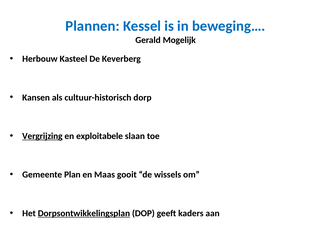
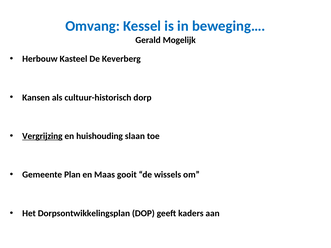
Plannen: Plannen -> Omvang (93, 26)
exploitabele: exploitabele -> huishouding (100, 136)
Dorpsontwikkelingsplan underline: present -> none (84, 213)
